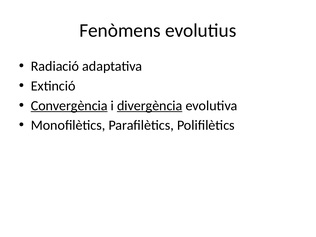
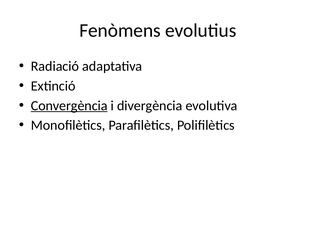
divergència underline: present -> none (150, 106)
